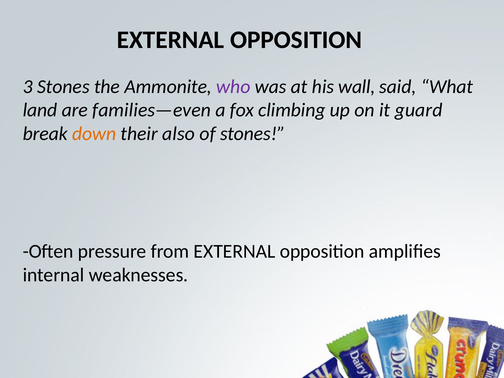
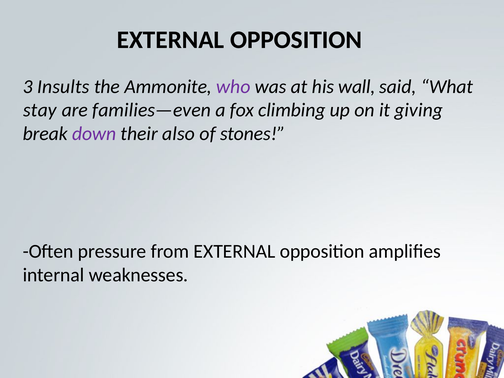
3 Stones: Stones -> Insults (63, 87)
land: land -> stay (40, 110)
guard: guard -> giving (419, 110)
down colour: orange -> purple (94, 134)
